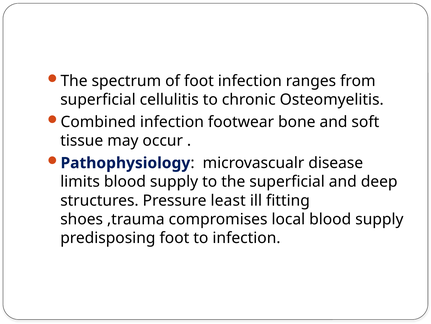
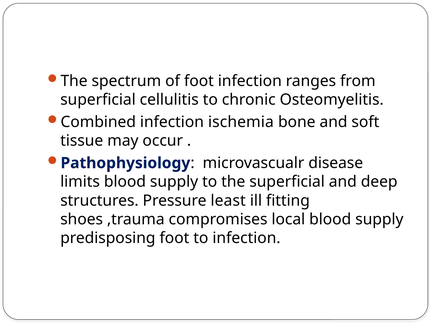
footwear: footwear -> ischemia (241, 122)
